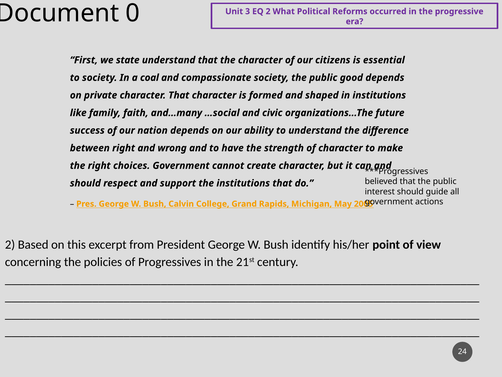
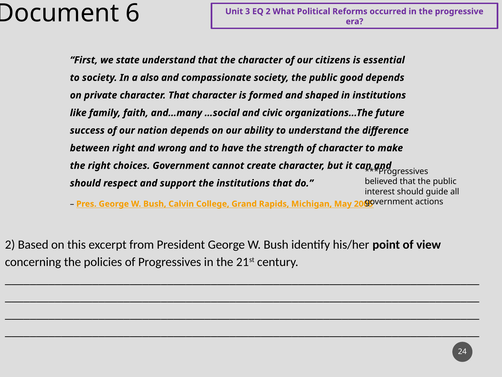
0: 0 -> 6 (133, 13)
coal: coal -> also (149, 78)
